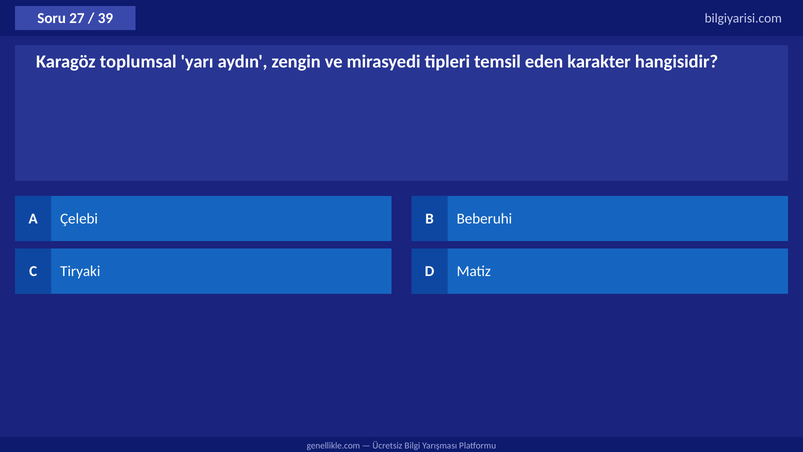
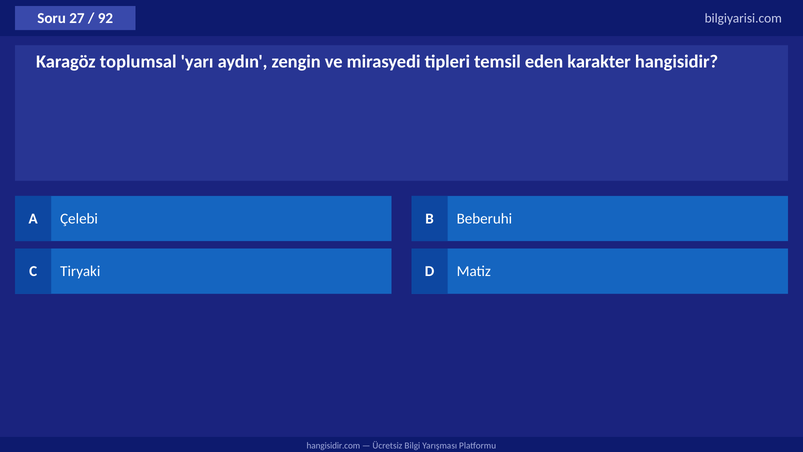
39: 39 -> 92 (105, 18)
genellikle.com: genellikle.com -> hangisidir.com (333, 445)
